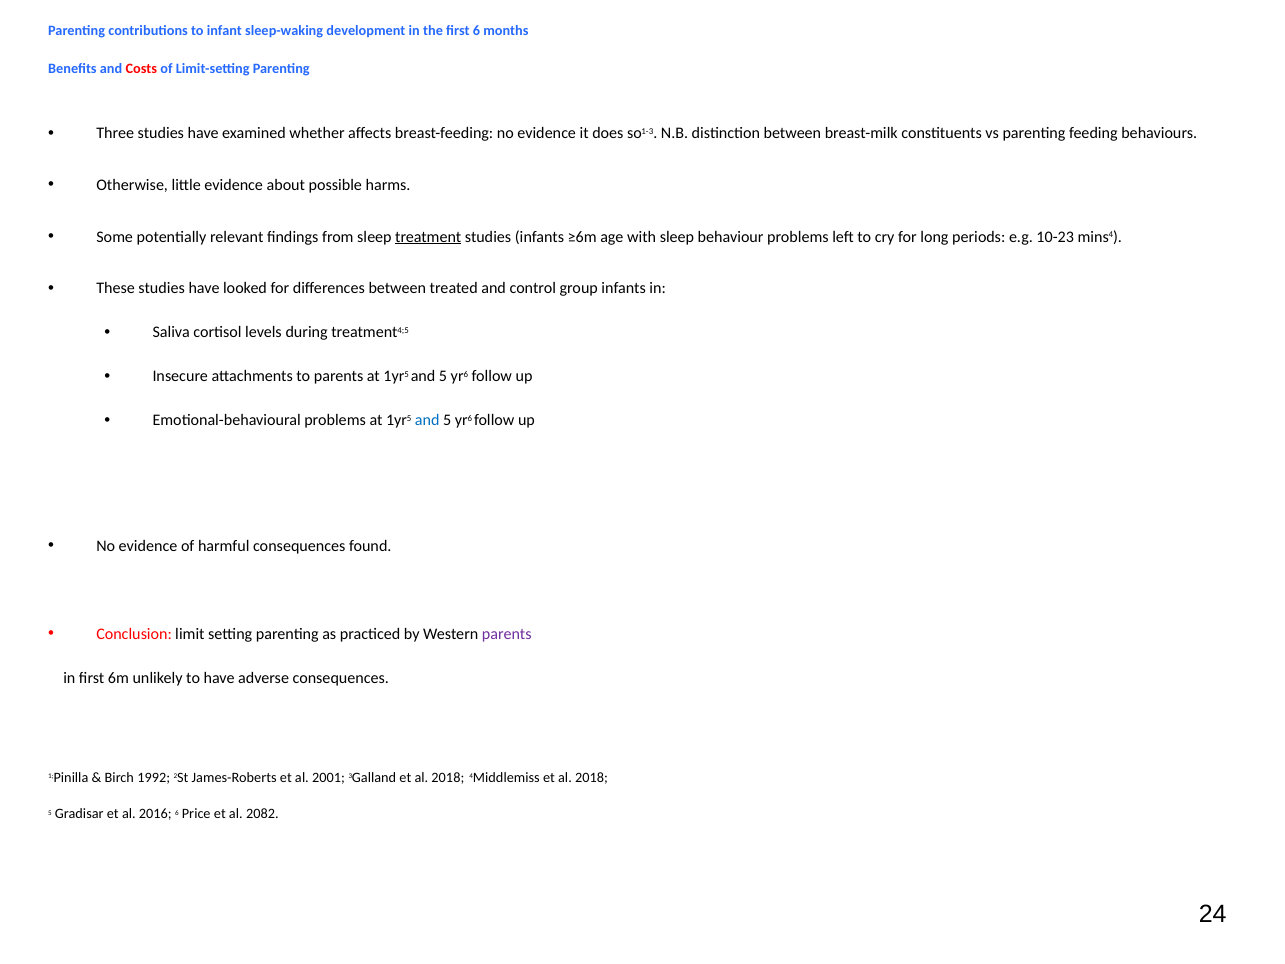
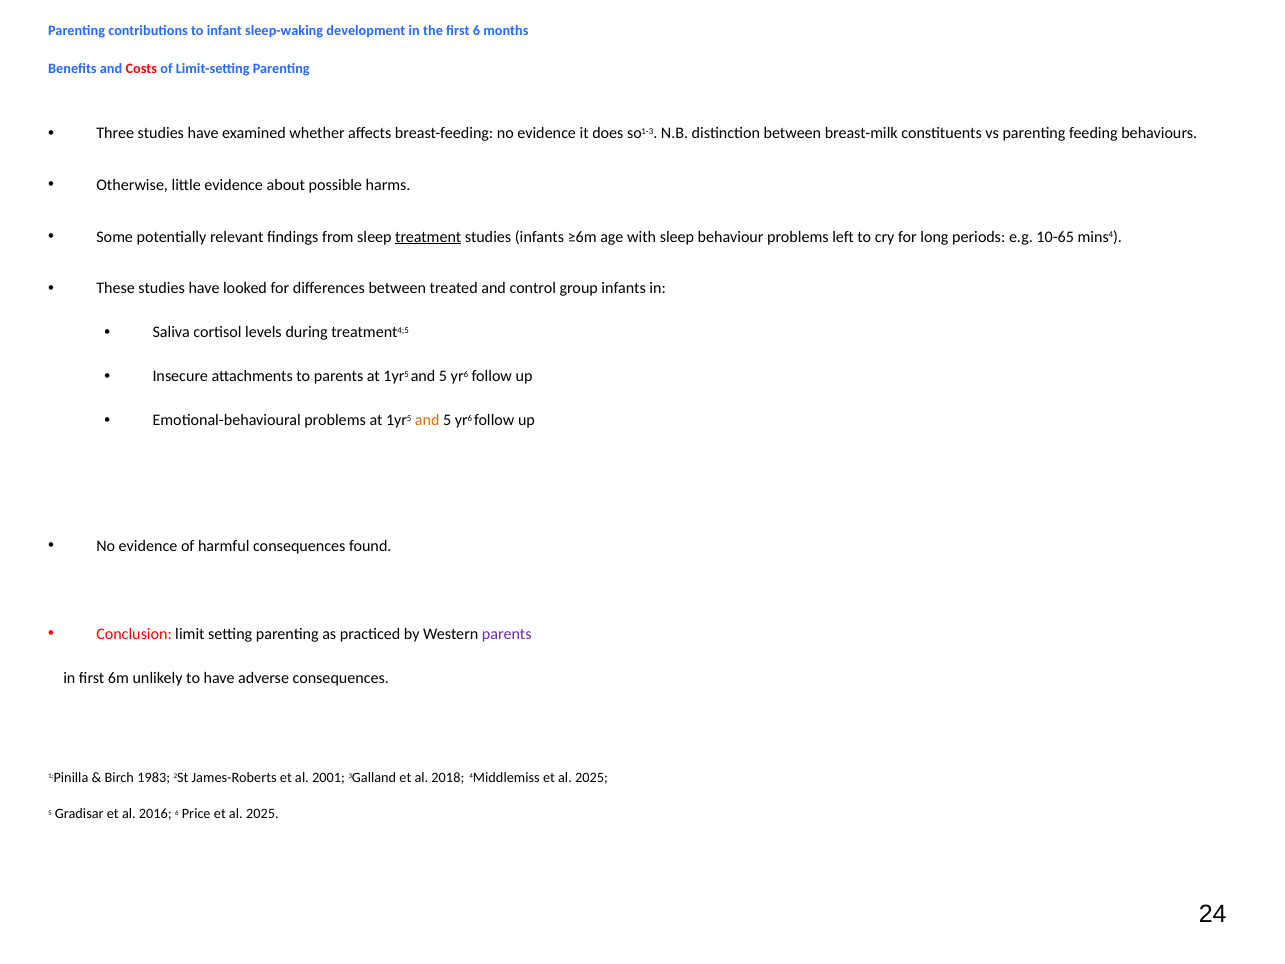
10-23: 10-23 -> 10-65 (1055, 237)
and colour: blue -> orange (427, 421)
1992: 1992 -> 1983 (154, 778)
4Middlemiss et al 2018: 2018 -> 2025 (592, 778)
Price et al 2082: 2082 -> 2025 (262, 814)
